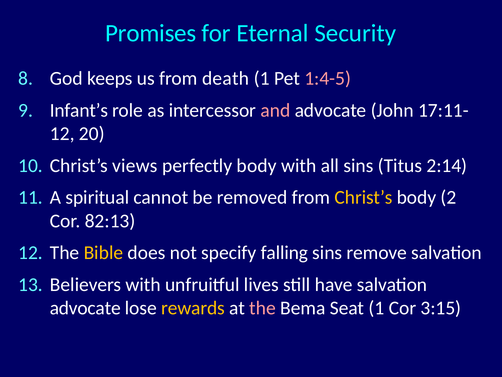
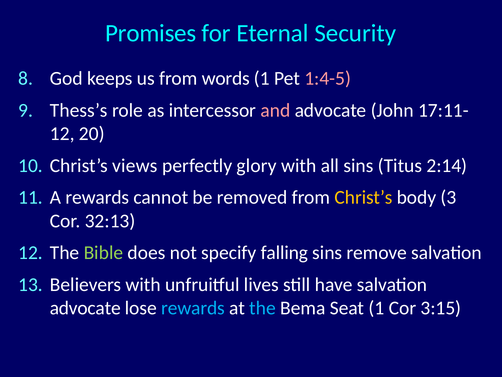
death: death -> words (226, 78)
Infant’s: Infant’s -> Thess’s (79, 110)
perfectly body: body -> glory (257, 165)
A spiritual: spiritual -> rewards (97, 197)
2: 2 -> 3 (449, 197)
82:13: 82:13 -> 32:13 (110, 221)
Bible colour: yellow -> light green (103, 252)
rewards colour: yellow -> light blue (193, 308)
the colour: pink -> light blue (263, 308)
